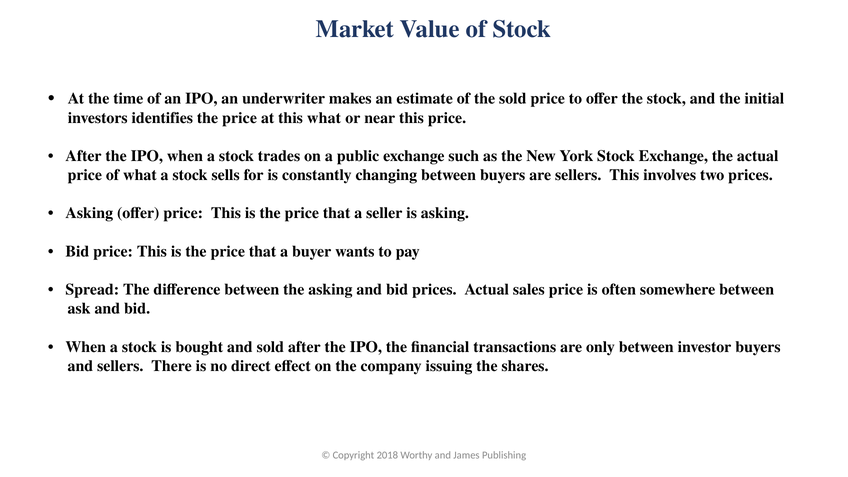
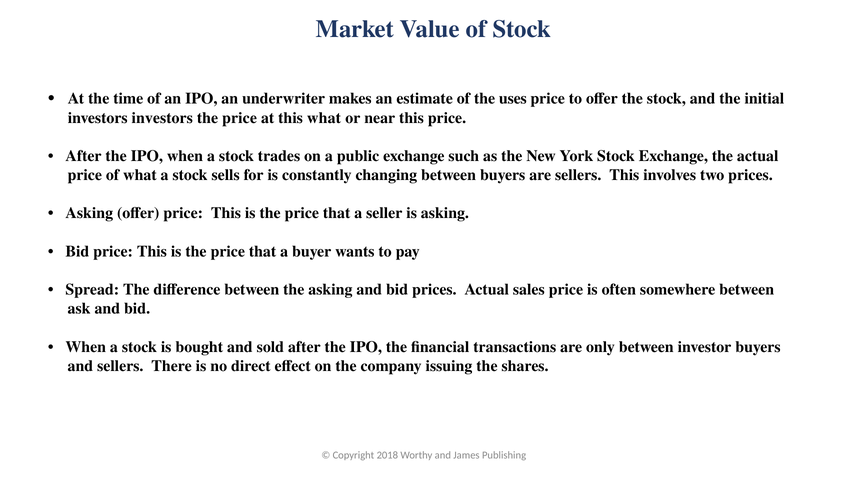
the sold: sold -> uses (513, 99)
investors identifies: identifies -> investors (162, 118)
